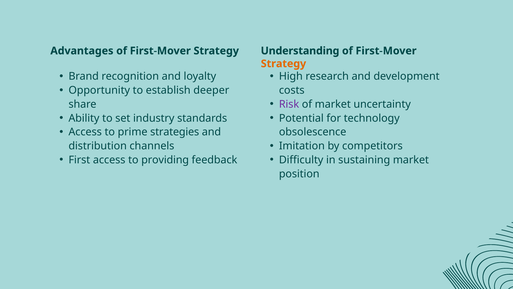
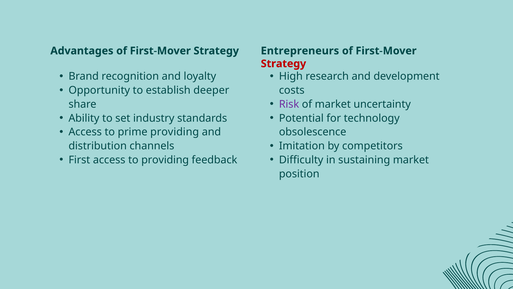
Understanding: Understanding -> Entrepreneurs (300, 51)
Strategy colour: orange -> red (283, 64)
prime strategies: strategies -> providing (175, 132)
